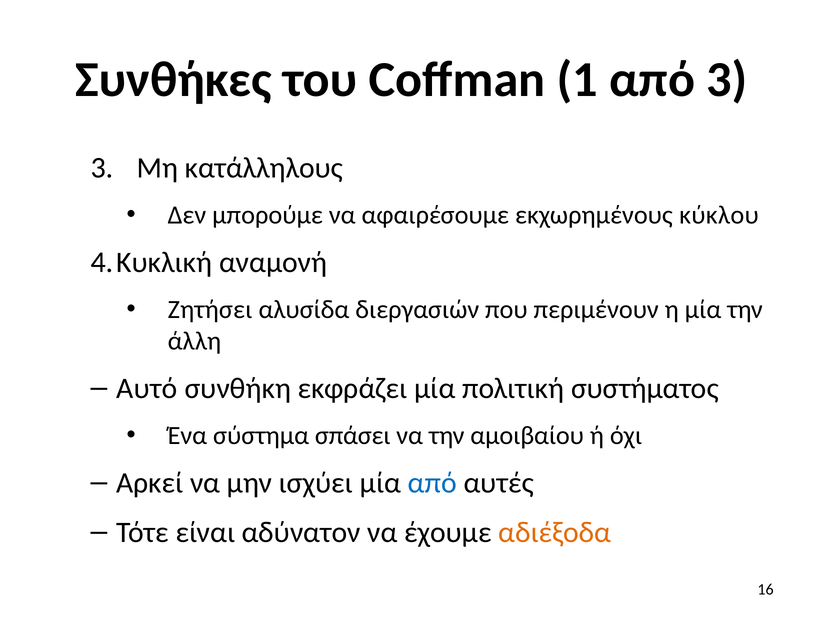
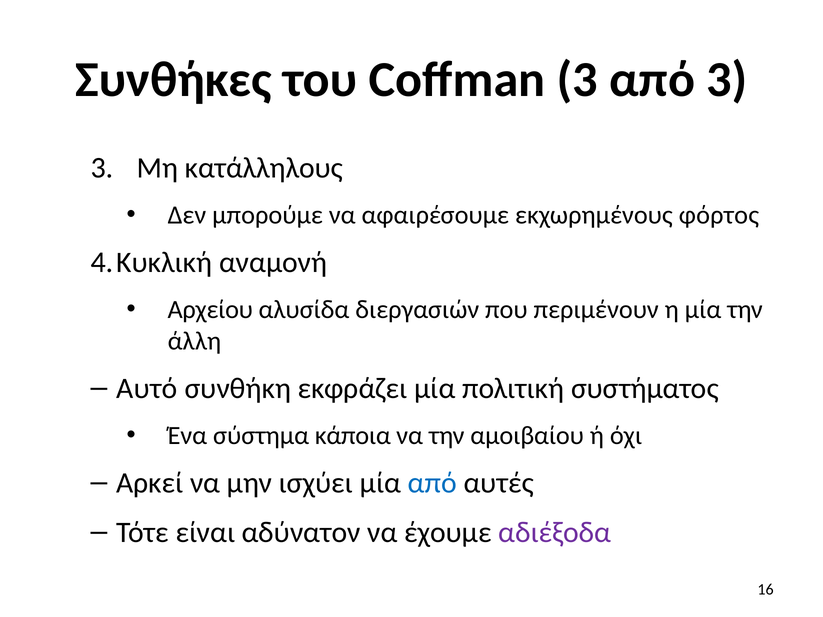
Coffman 1: 1 -> 3 (577, 80)
κύκλου: κύκλου -> φόρτος (719, 215)
Ζητήσει: Ζητήσει -> Αρχείου (210, 310)
σπάσει: σπάσει -> κάποια (353, 436)
αδιέξοδα colour: orange -> purple (555, 533)
